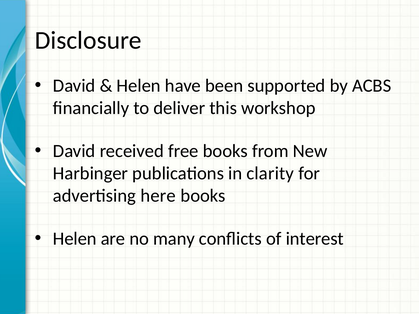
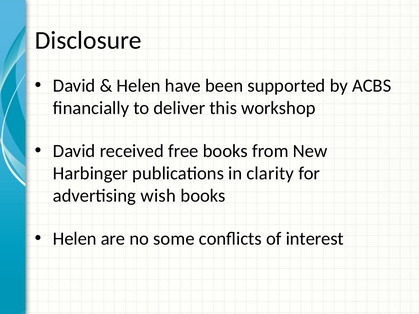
here: here -> wish (158, 196)
many: many -> some (174, 239)
